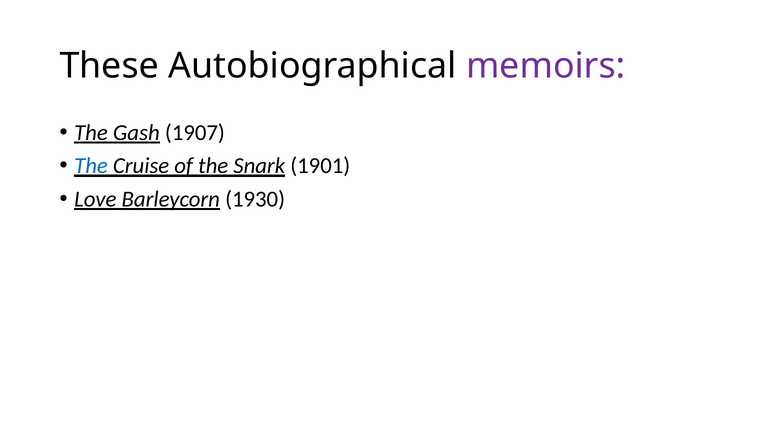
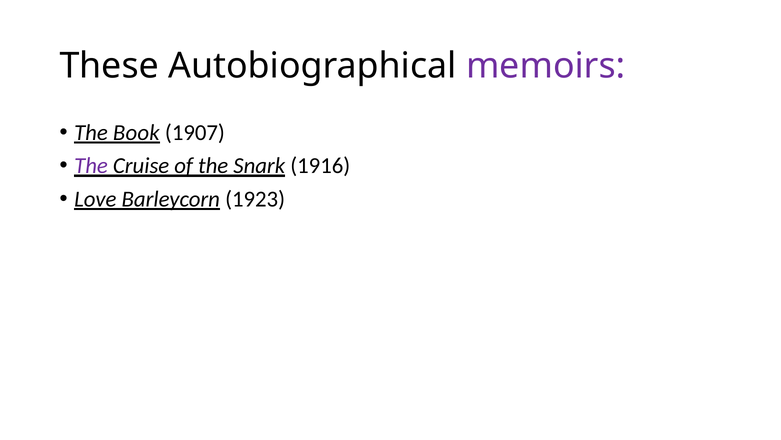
Gash: Gash -> Book (136, 132)
The colour: blue -> purple (91, 166)
1901: 1901 -> 1916 (320, 166)
1930: 1930 -> 1923 (255, 199)
